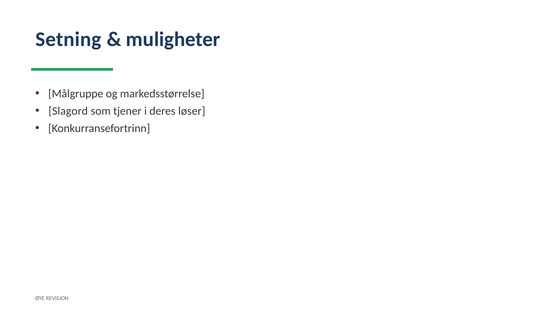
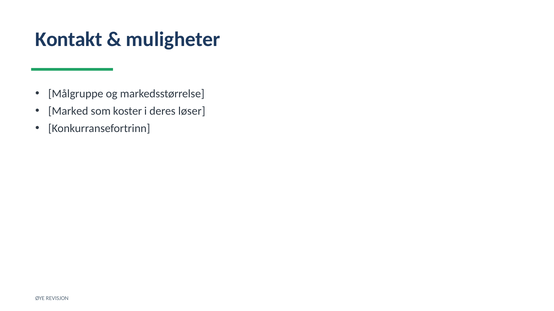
Setning: Setning -> Kontakt (69, 40)
Slagord: Slagord -> Marked (68, 111)
tjener: tjener -> koster (128, 111)
